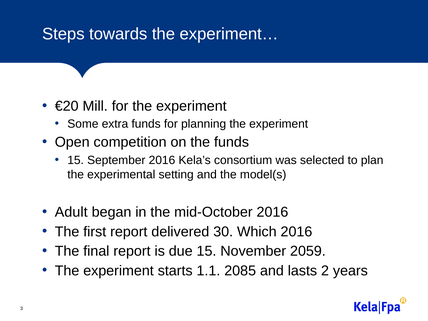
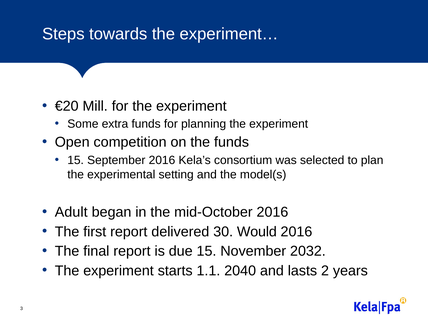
Which: Which -> Would (257, 232)
2059: 2059 -> 2032 (308, 251)
2085: 2085 -> 2040 (240, 271)
